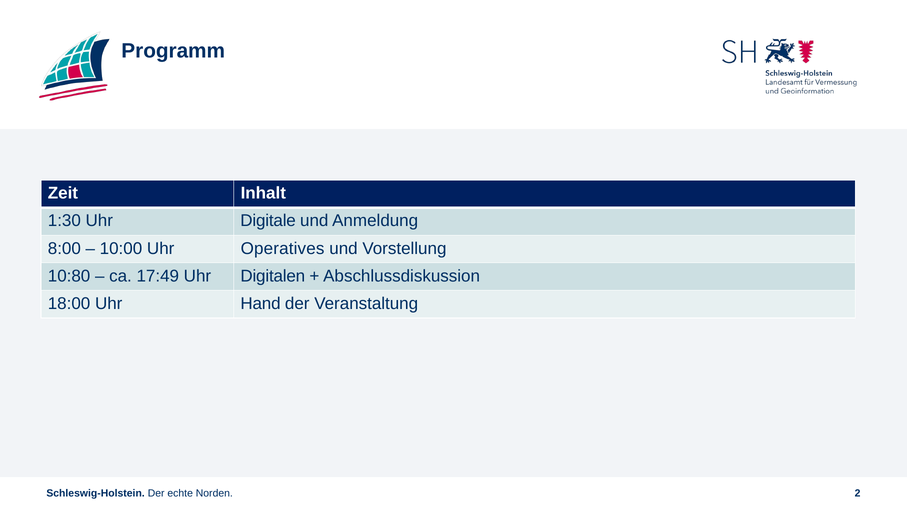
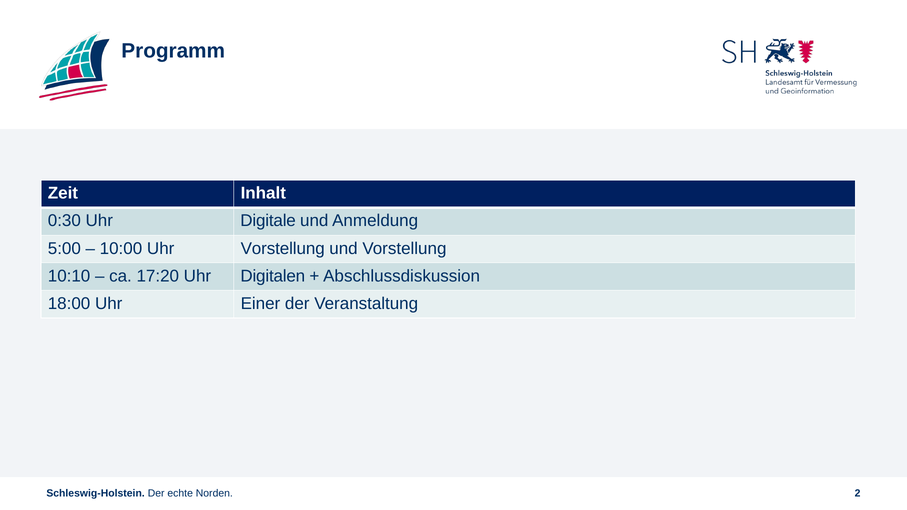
1:30: 1:30 -> 0:30 (64, 221)
8:00: 8:00 -> 5:00 (64, 248)
Uhr Operatives: Operatives -> Vorstellung (283, 248)
10:80: 10:80 -> 10:10 (69, 276)
17:49: 17:49 -> 17:20 (158, 276)
Hand: Hand -> Einer (260, 304)
